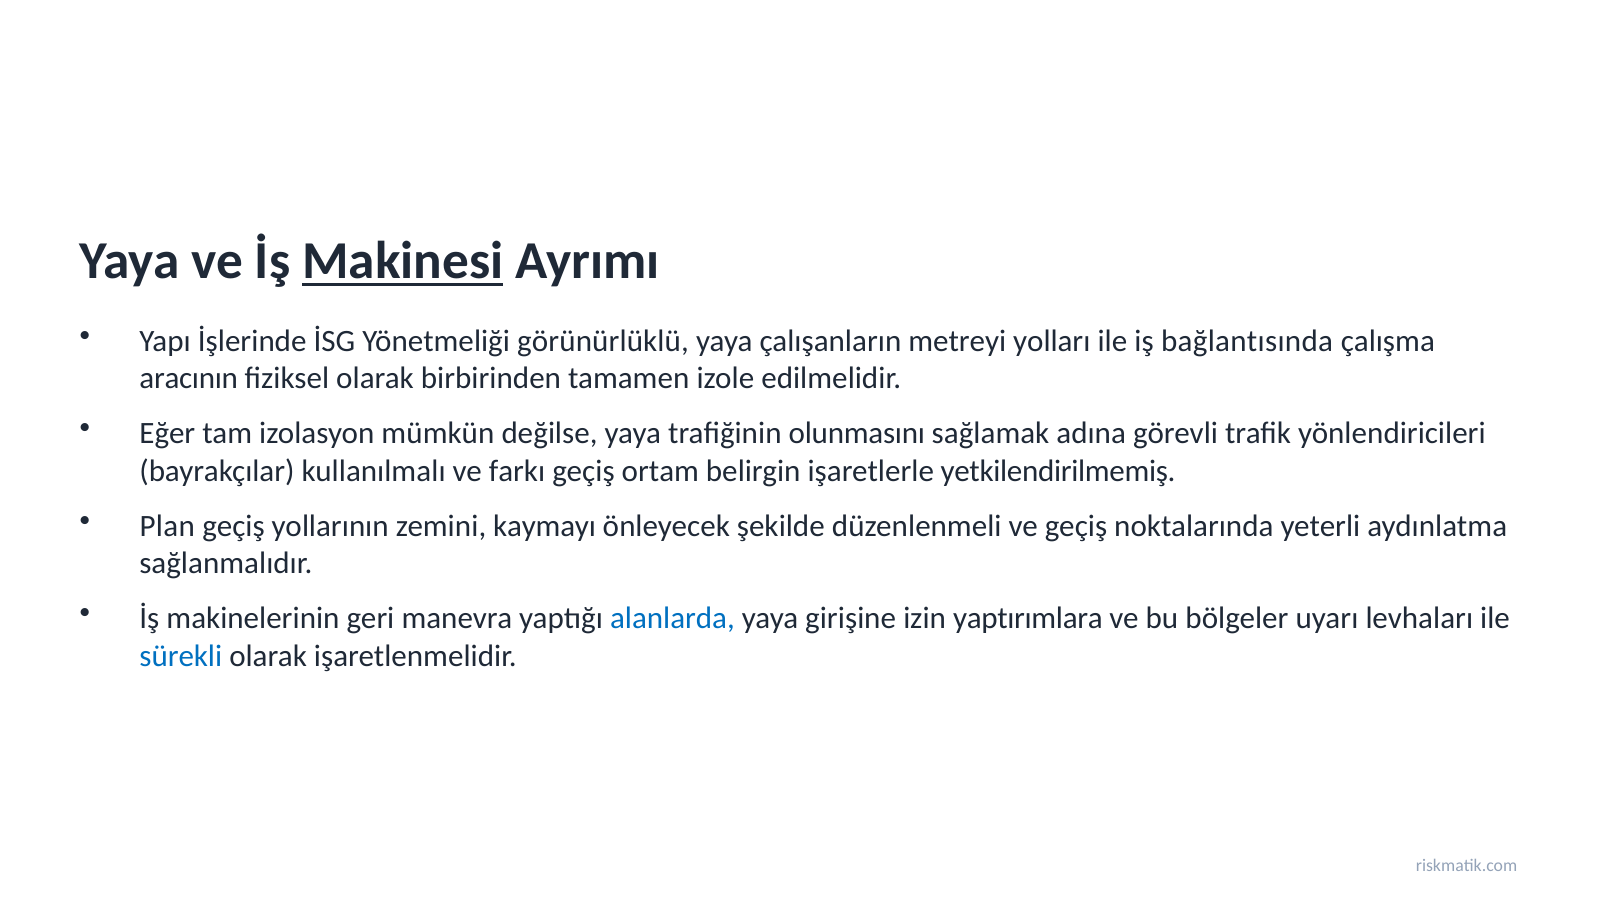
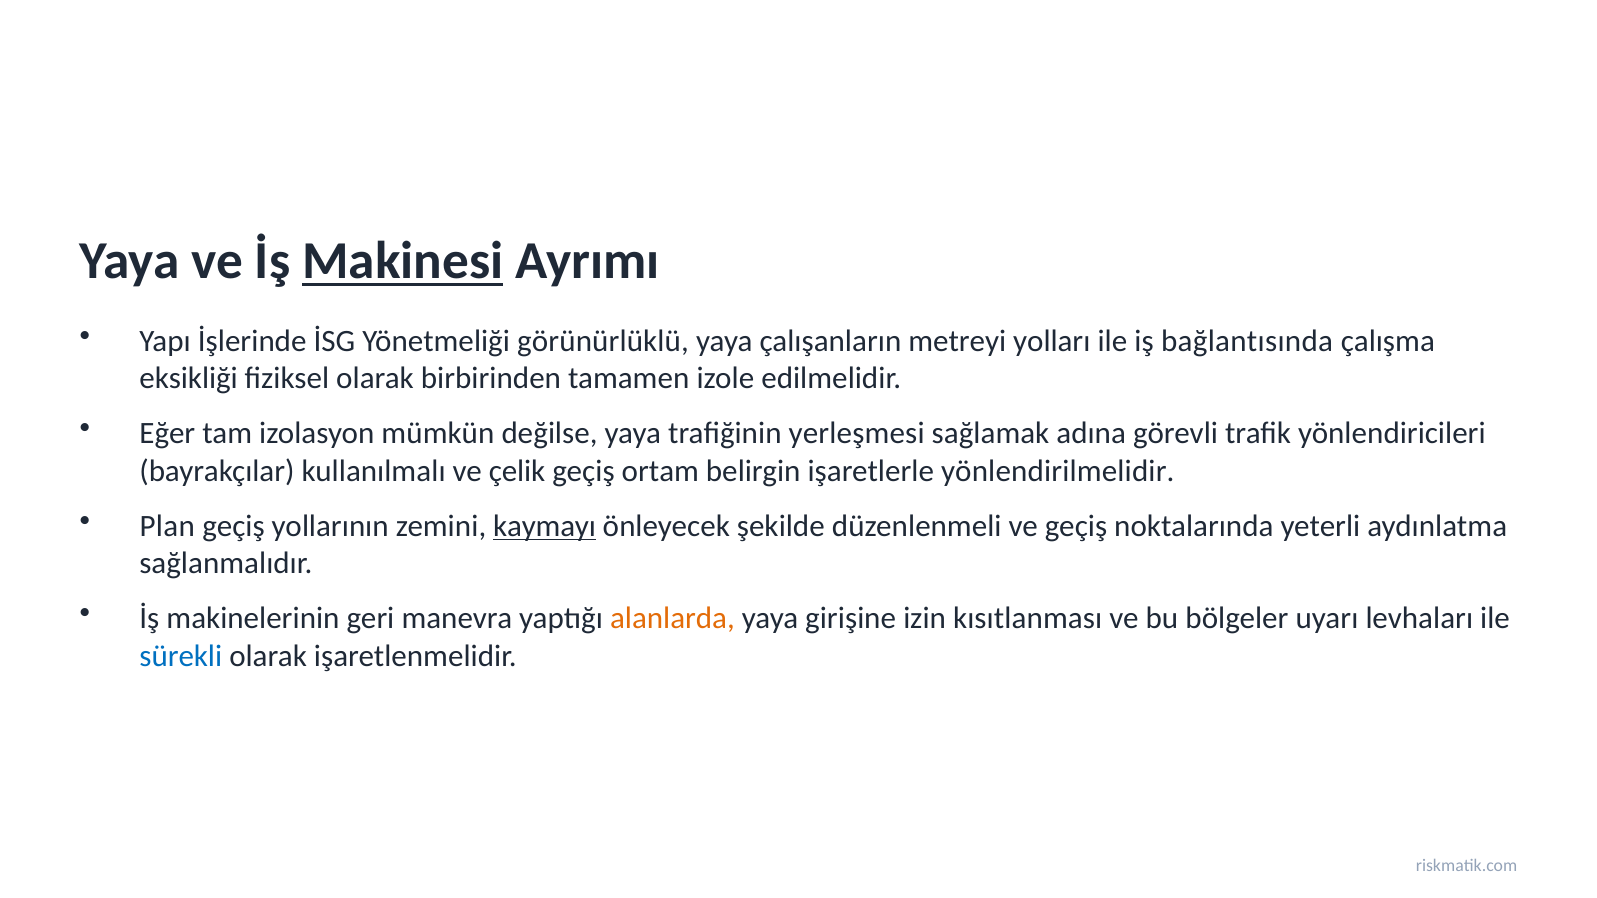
aracının: aracının -> eksikliği (189, 379)
olunmasını: olunmasını -> yerleşmesi (857, 434)
farkı: farkı -> çelik (517, 471)
yetkilendirilmemiş: yetkilendirilmemiş -> yönlendirilmelidir (1058, 471)
kaymayı underline: none -> present (545, 526)
alanlarda colour: blue -> orange (672, 619)
yaptırımlara: yaptırımlara -> kısıtlanması (1028, 619)
